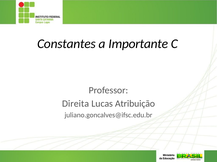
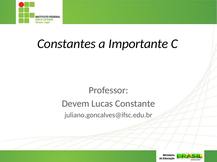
Direita: Direita -> Devem (76, 104)
Atribuição: Atribuição -> Constante (135, 104)
